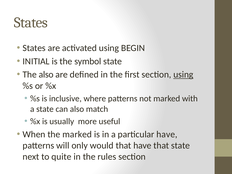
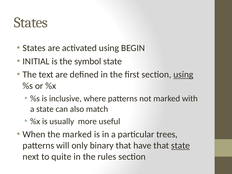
The also: also -> text (46, 75)
particular have: have -> trees (167, 134)
would: would -> binary (102, 146)
state underline: none -> present (181, 146)
